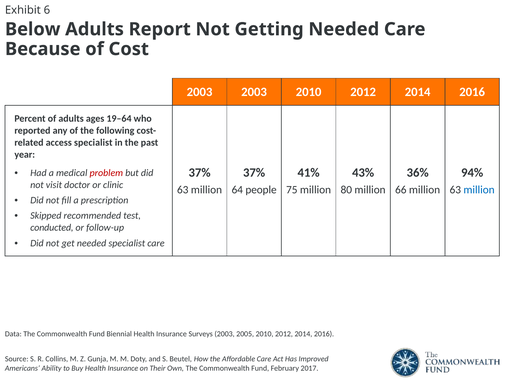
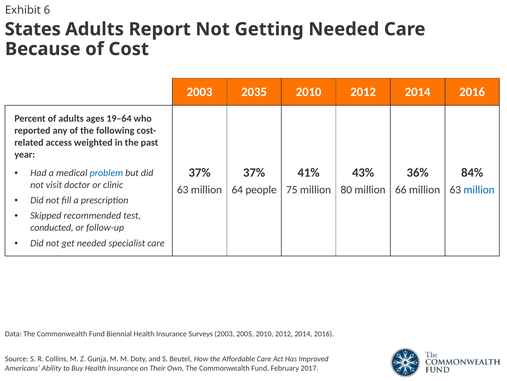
Below: Below -> States (33, 29)
2003 2003: 2003 -> 2035 (254, 92)
access specialist: specialist -> weighted (93, 142)
94%: 94% -> 84% (472, 172)
problem colour: red -> blue (106, 172)
